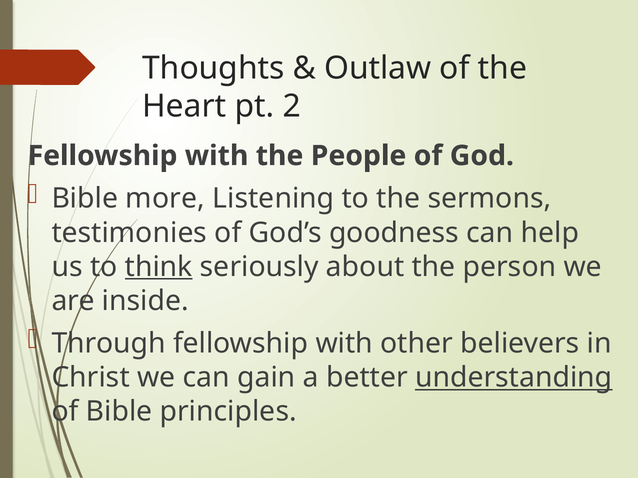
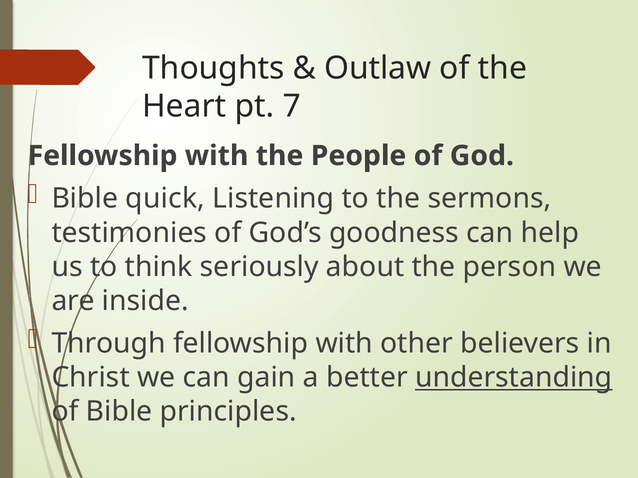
2: 2 -> 7 (292, 106)
more: more -> quick (165, 199)
think underline: present -> none (159, 267)
